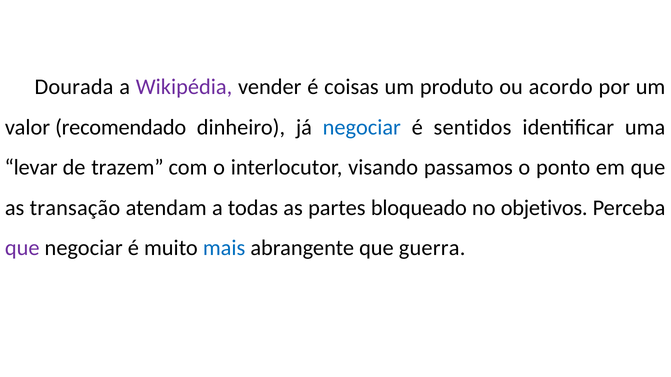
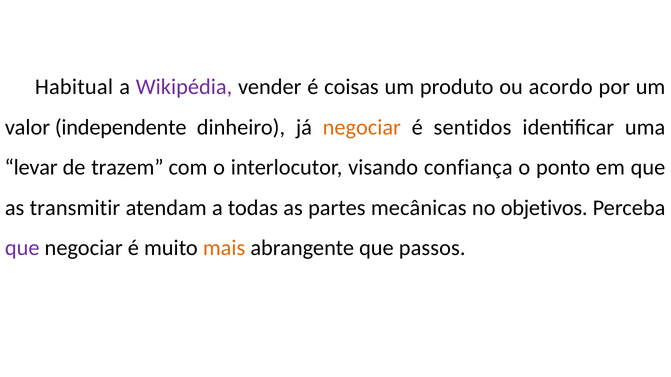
Dourada: Dourada -> Habitual (74, 87)
recomendado: recomendado -> independente (121, 127)
negociar colour: blue -> orange (362, 127)
passamos: passamos -> confiança (468, 168)
transação: transação -> transmitir (75, 208)
bloqueado: bloqueado -> mecânicas (419, 208)
mais colour: blue -> orange (224, 248)
guerra: guerra -> passos (432, 248)
